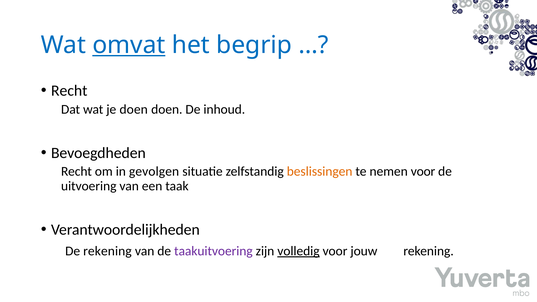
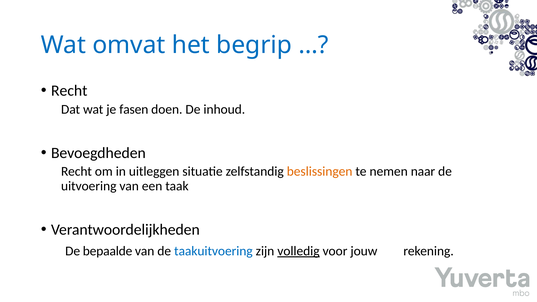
omvat underline: present -> none (129, 45)
je doen: doen -> fasen (134, 109)
gevolgen: gevolgen -> uitleggen (154, 172)
nemen voor: voor -> naar (423, 172)
De rekening: rekening -> bepaalde (108, 251)
taakuitvoering colour: purple -> blue (213, 251)
